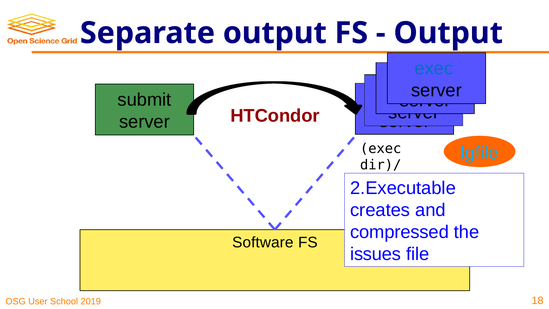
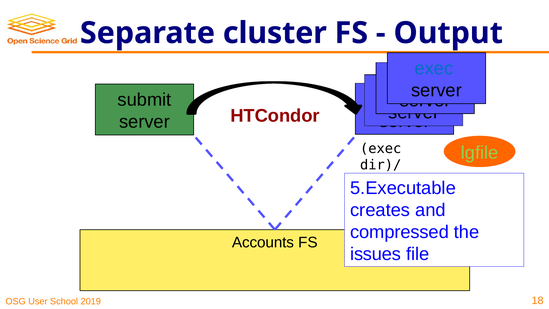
Separate output: output -> cluster (275, 33)
lgfile colour: light blue -> light green (480, 153)
2.Executable: 2.Executable -> 5.Executable (403, 188)
Software: Software -> Accounts (263, 242)
